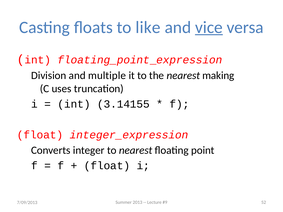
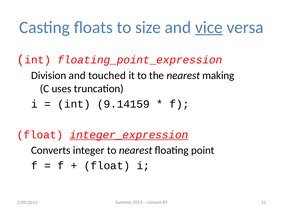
like: like -> size (148, 27)
multiple: multiple -> touched (107, 76)
3.14155: 3.14155 -> 9.14159 (123, 104)
integer_expression underline: none -> present (129, 135)
